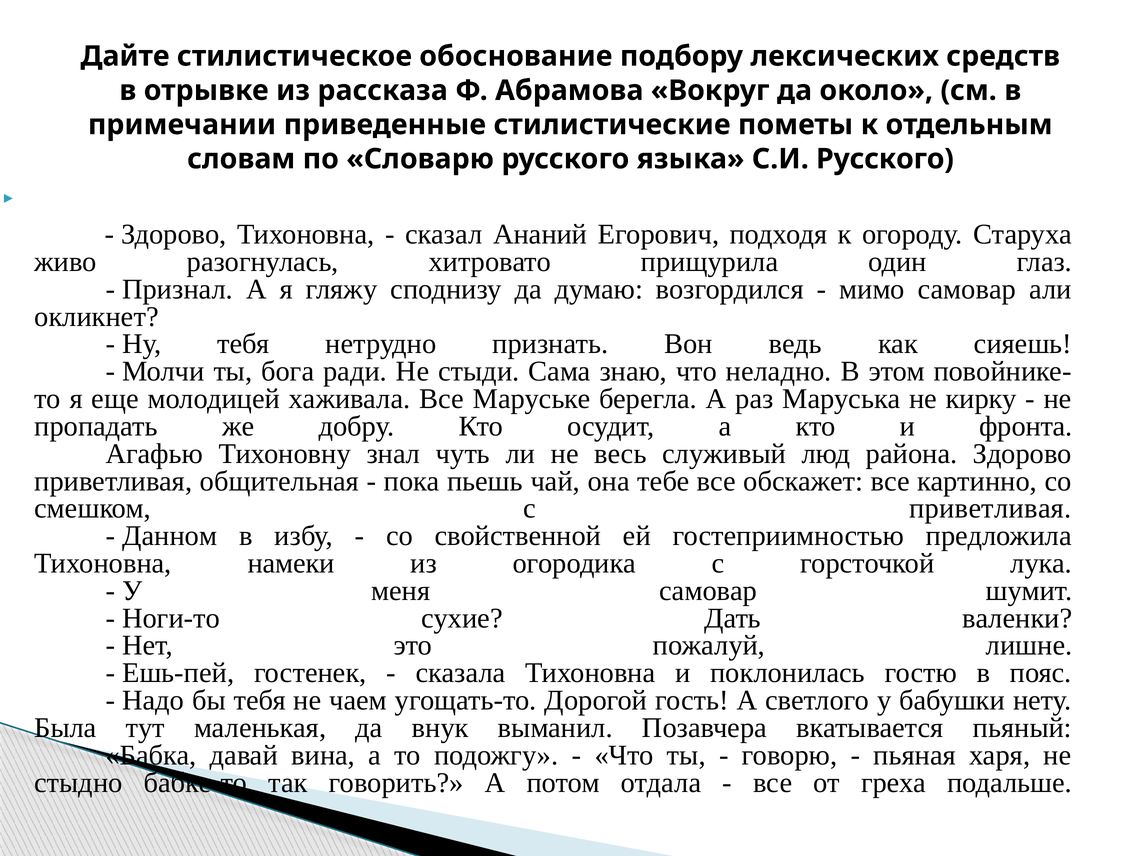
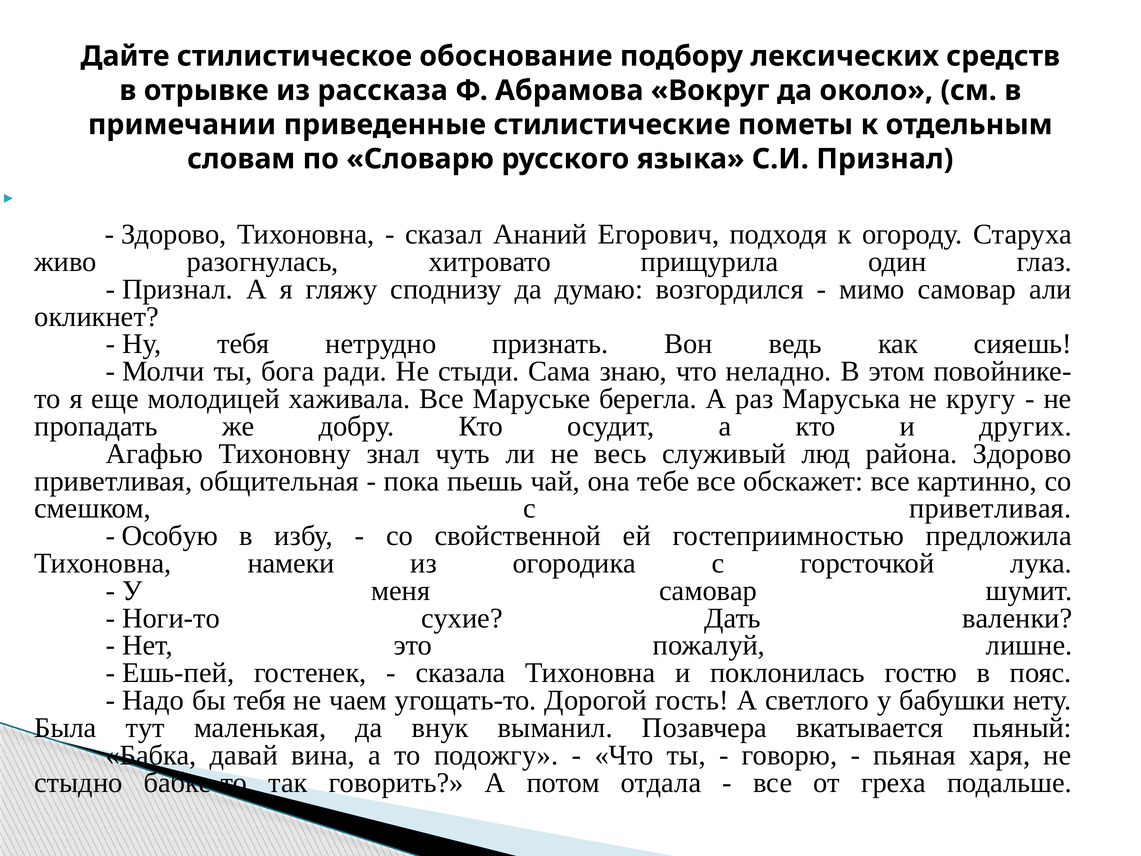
С.И Русского: Русского -> Признал (885, 159)
кирку: кирку -> кругу (981, 399)
фронта: фронта -> других (1026, 426)
Данном: Данном -> Особую (170, 536)
